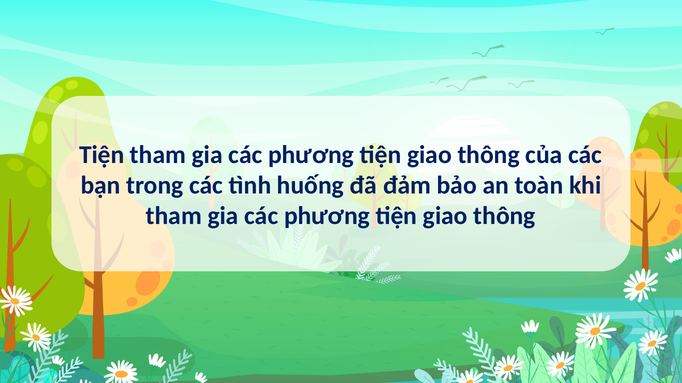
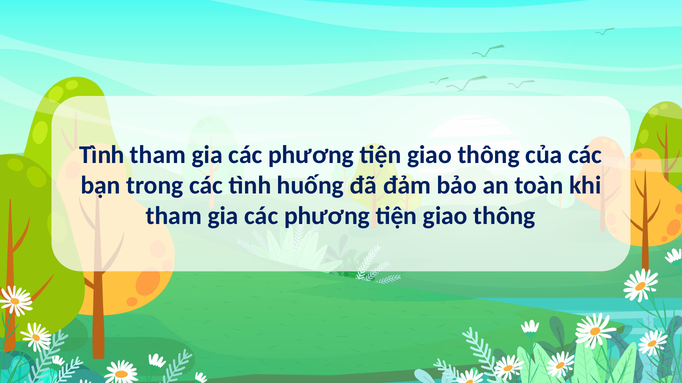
Tiện: Tiện -> Tình (102, 155)
